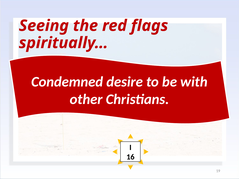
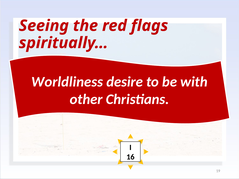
Condemned: Condemned -> Worldliness (67, 82)
